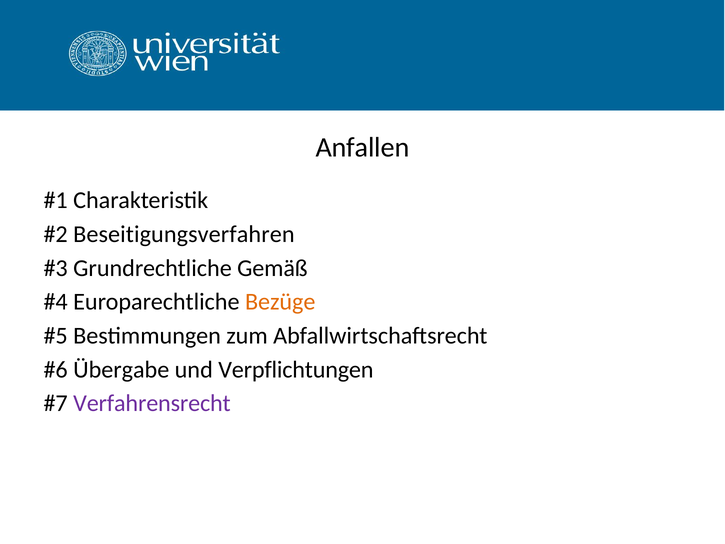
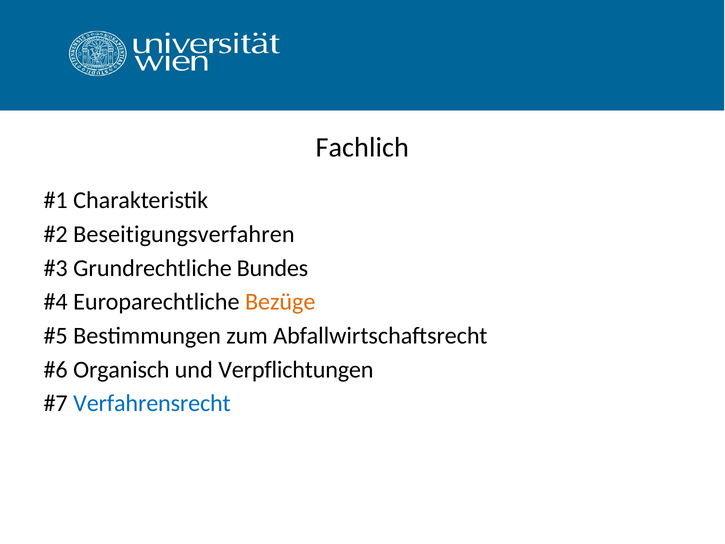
Anfallen: Anfallen -> Fachlich (362, 147)
Gemäß: Gemäß -> Bundes (272, 268)
Übergabe: Übergabe -> Organisch (121, 369)
Verfahrensrecht colour: purple -> blue (152, 403)
